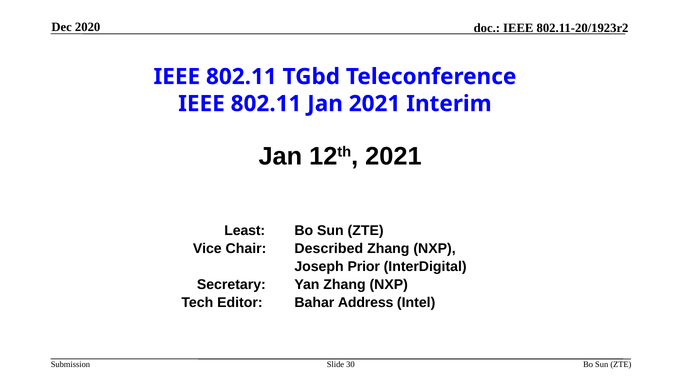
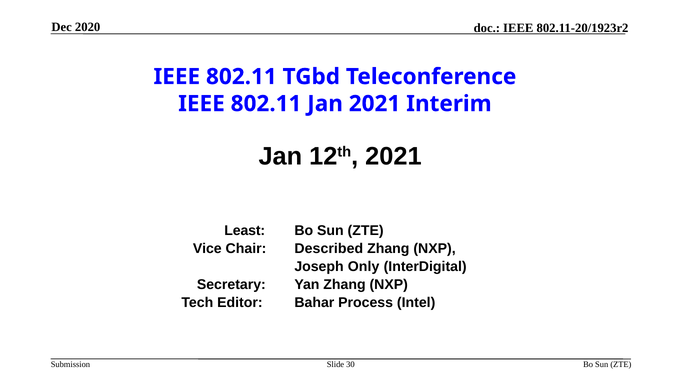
Prior: Prior -> Only (364, 267)
Address: Address -> Process (366, 303)
